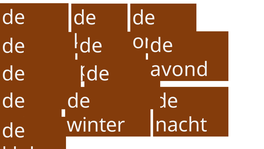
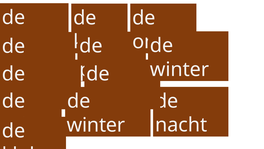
avond: avond -> winter (179, 69)
